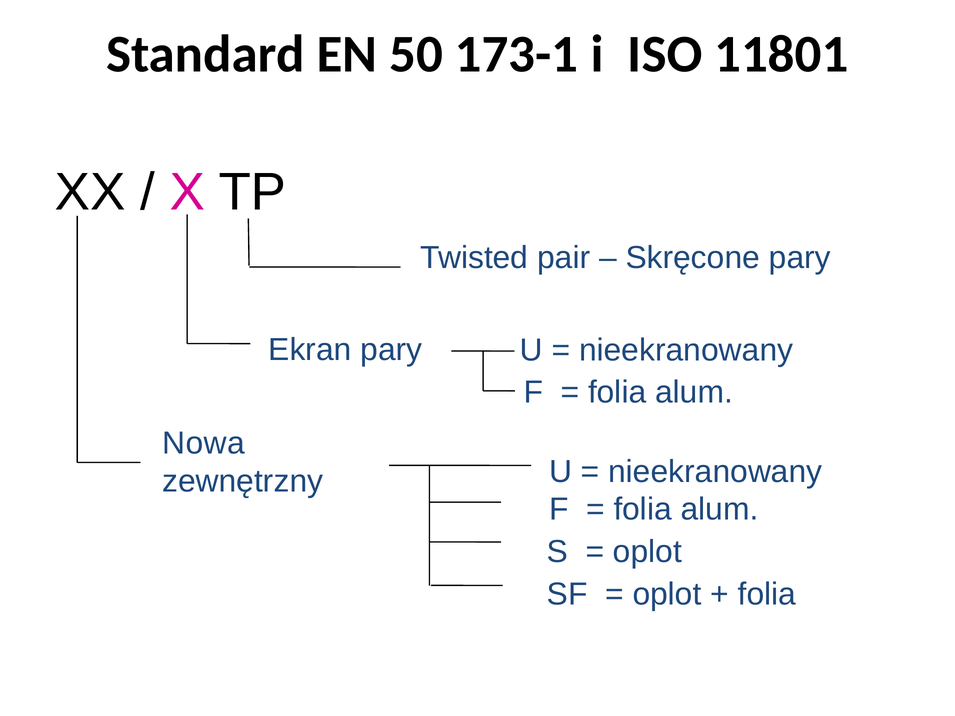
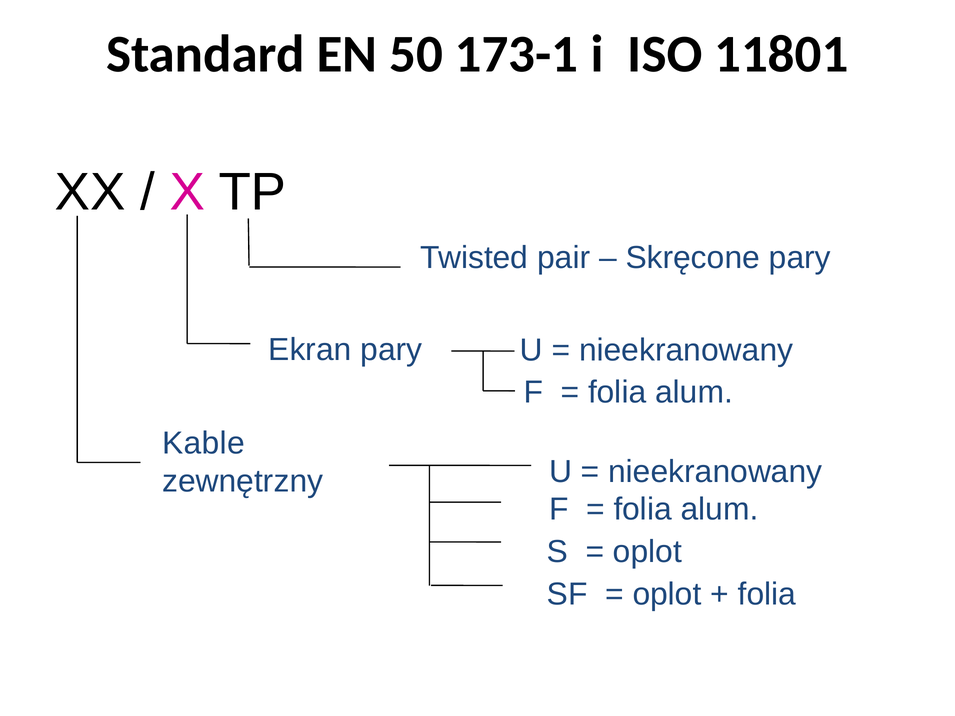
Nowa: Nowa -> Kable (204, 443)
